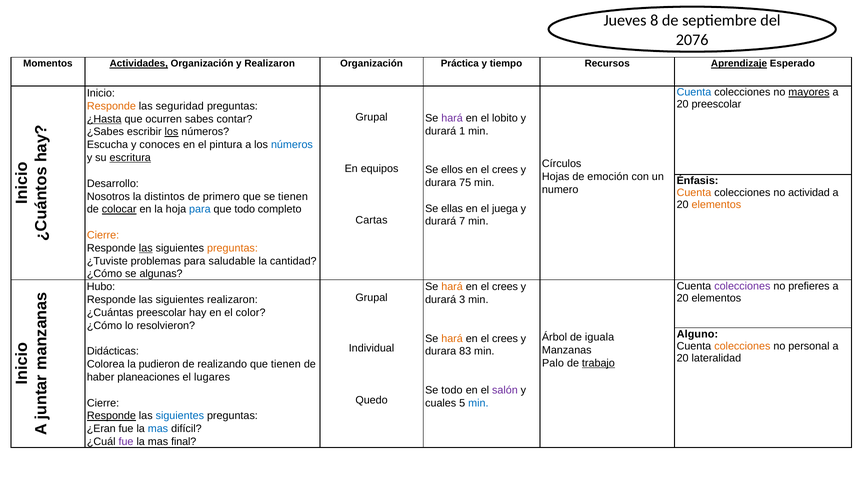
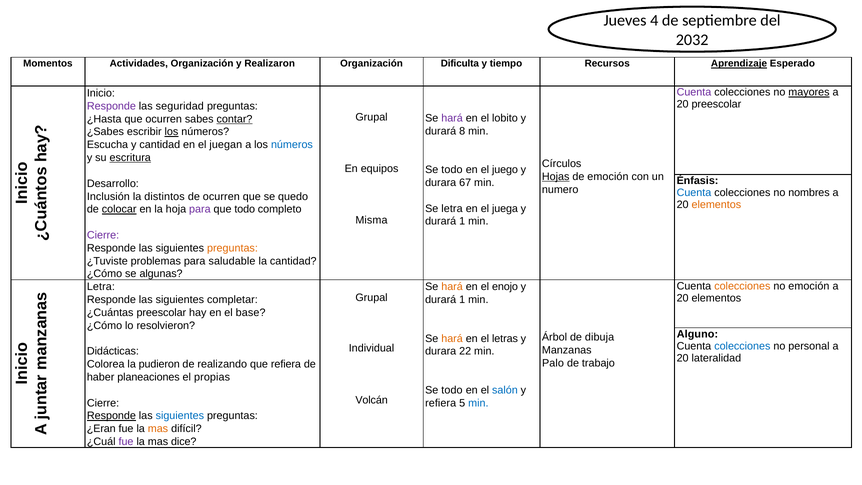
8: 8 -> 4 (654, 21)
2076: 2076 -> 2032 (692, 40)
Actividades underline: present -> none (139, 64)
Práctica: Práctica -> Dificulta (460, 64)
Cuenta colour: blue -> purple (694, 92)
Responde colour: orange -> purple (111, 106)
¿Hasta underline: present -> none (104, 119)
contar underline: none -> present (235, 119)
1: 1 -> 8 (462, 131)
y conoces: conoces -> cantidad (160, 145)
pintura: pintura -> juegan (226, 145)
ellos: ellos -> todo (452, 170)
crees: crees -> juego (505, 170)
Hojas underline: none -> present (556, 177)
75: 75 -> 67 (465, 183)
Cuenta colour: orange -> blue (694, 193)
actividad: actividad -> nombres (809, 193)
Nosotros: Nosotros -> Inclusión (108, 196)
de primero: primero -> ocurren (221, 196)
se tienen: tienen -> quedo (293, 196)
Se ellas: ellas -> letra (452, 208)
para colour: blue -> purple (200, 209)
Cartas: Cartas -> Misma (371, 220)
7: 7 -> 1 (462, 221)
Cierre colour: orange -> purple (103, 235)
las underline: present -> none (146, 248)
colecciones colour: purple -> orange (742, 286)
no prefieres: prefieres -> emoción (809, 286)
Hubo: Hubo -> Letra (101, 287)
crees: crees -> enojo (505, 287)
siguientes realizaron: realizaron -> completar (232, 300)
3: 3 -> 1 (462, 300)
color: color -> base (251, 313)
iguala: iguala -> dibuja (600, 337)
crees: crees -> letras (505, 338)
colecciones colour: orange -> blue (742, 346)
83: 83 -> 22 (465, 351)
trabajo underline: present -> none (598, 363)
que tienen: tienen -> refiera (286, 364)
lugares: lugares -> propias (212, 377)
salón colour: purple -> blue (505, 390)
Quedo: Quedo -> Volcán (372, 400)
cuales: cuales -> refiera (441, 403)
mas colour: blue -> orange (158, 429)
final: final -> dice (184, 442)
